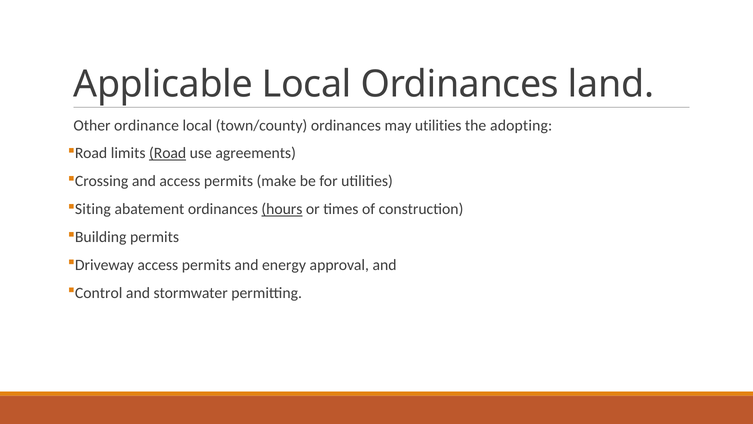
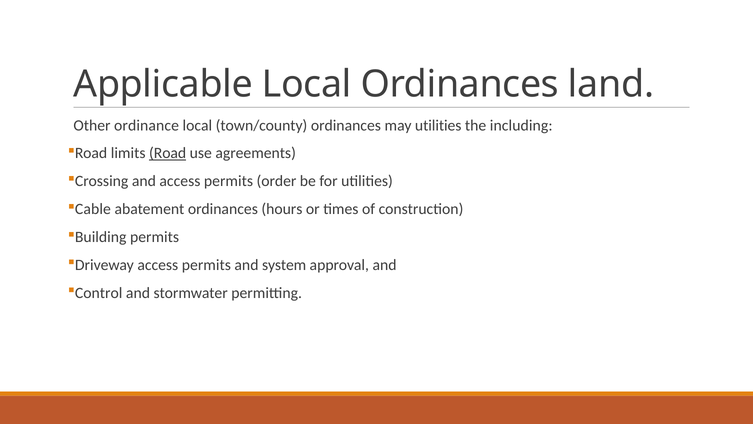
adopting: adopting -> including (521, 125)
make: make -> order (276, 181)
Siting: Siting -> Cable (93, 209)
hours underline: present -> none (282, 209)
energy: energy -> system (284, 265)
